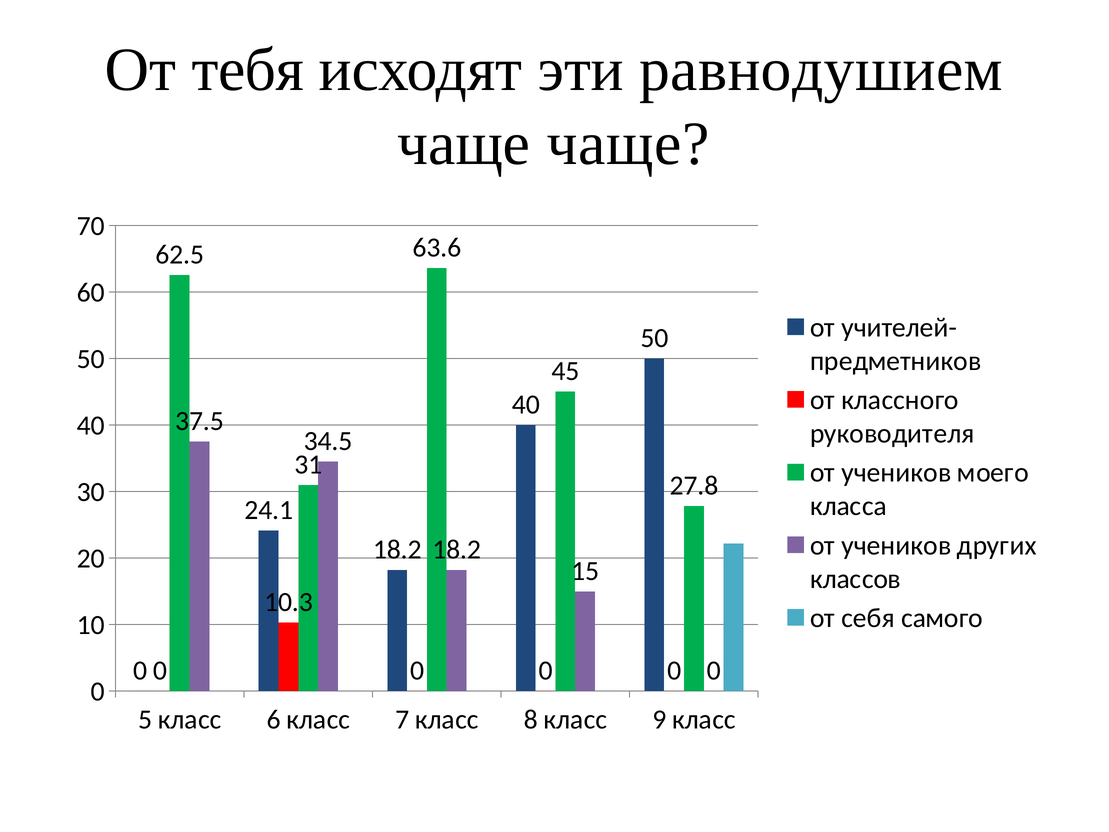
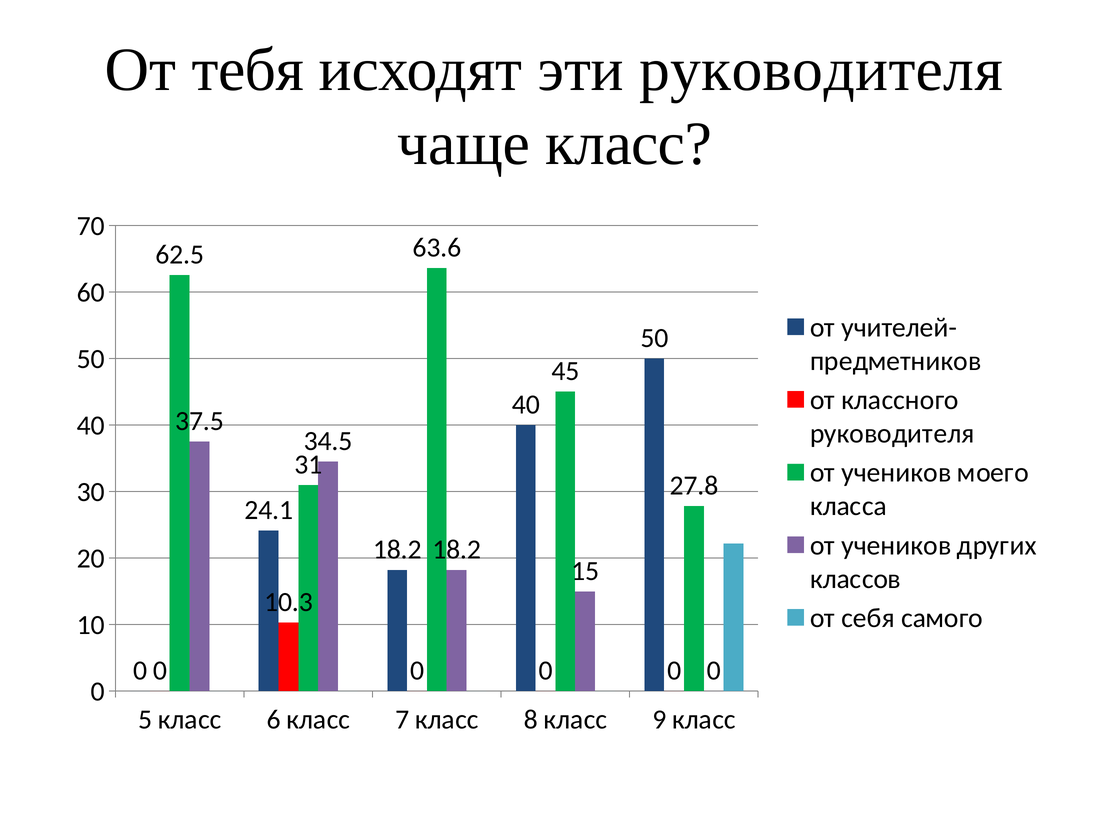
эти равнодушием: равнодушием -> руководителя (821, 70)
чаще чаще: чаще -> класс (629, 144)
